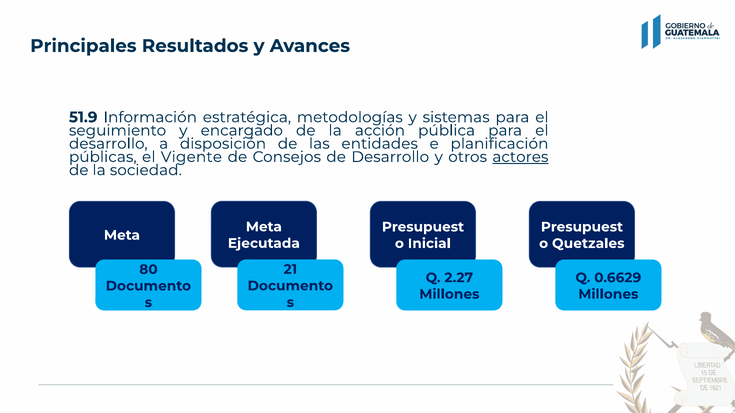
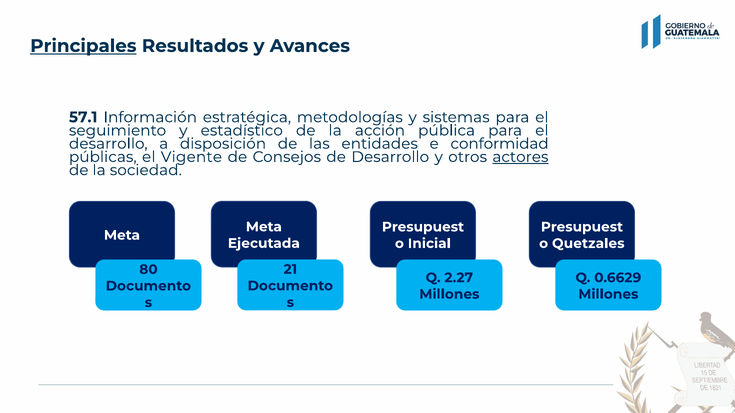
Principales underline: none -> present (83, 46)
51.9: 51.9 -> 57.1 (83, 117)
encargado: encargado -> estadístico (242, 131)
planificación: planificación -> conformidad (500, 144)
